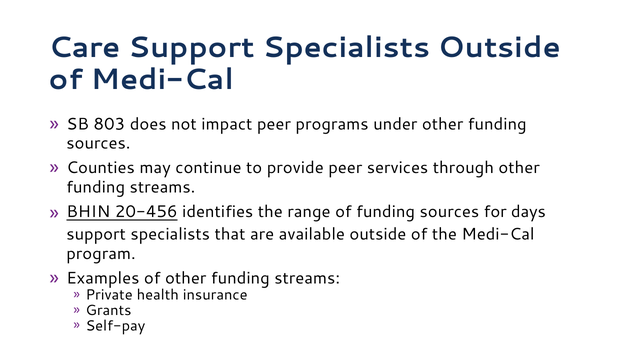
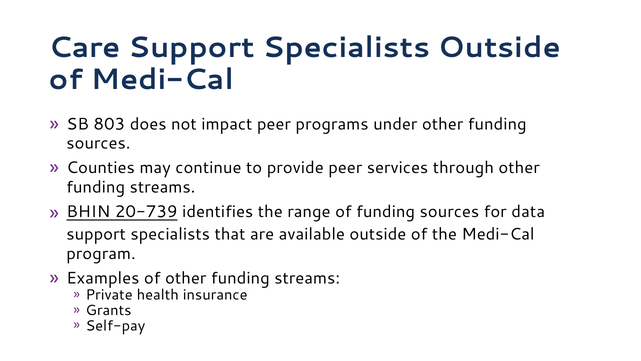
20-456: 20-456 -> 20-739 (146, 211)
days: days -> data (528, 211)
